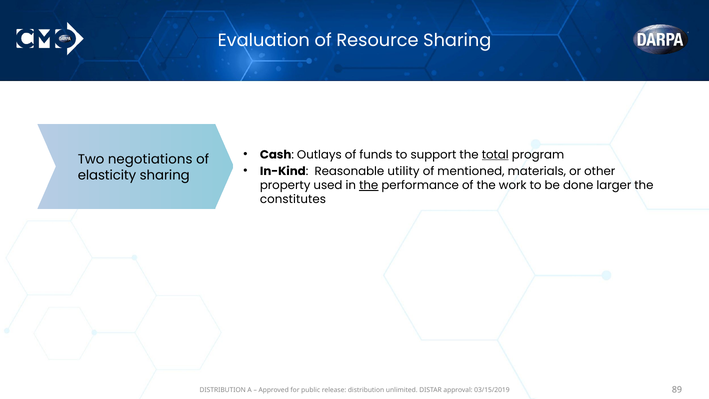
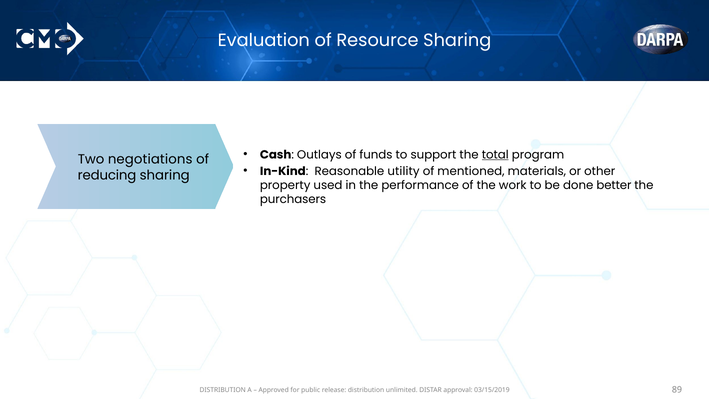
elasticity: elasticity -> reducing (107, 175)
the underline: present -> none (369, 185)
larger: larger -> better (614, 185)
constitutes: constitutes -> purchasers (293, 199)
